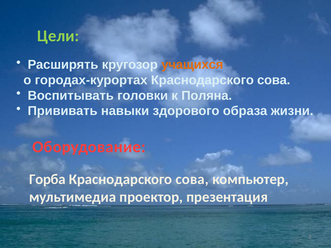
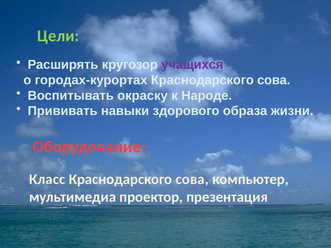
учащихся colour: orange -> purple (192, 65)
головки: головки -> окраску (143, 96)
Поляна: Поляна -> Народе (207, 96)
Горба: Горба -> Класс (47, 180)
